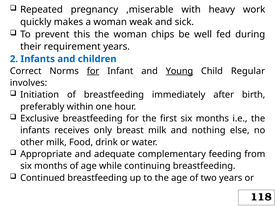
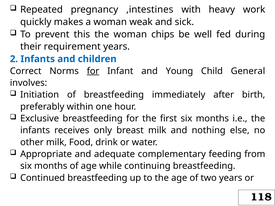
,miserable: ,miserable -> ,intestines (150, 10)
Young underline: present -> none (179, 71)
Regular: Regular -> General (248, 71)
